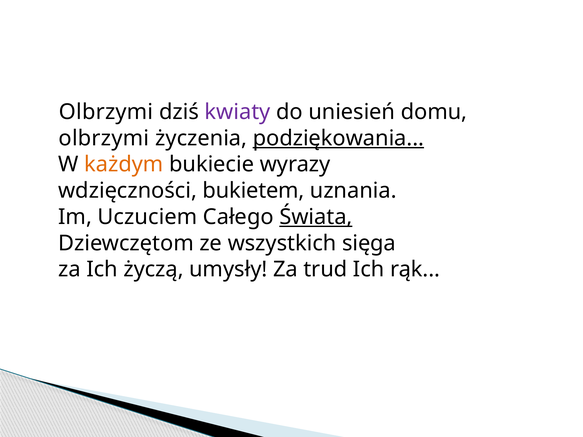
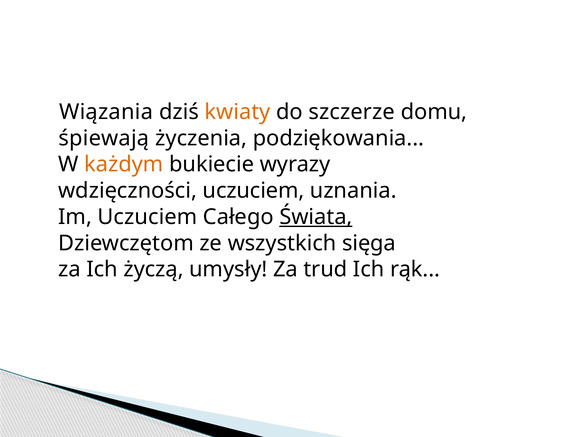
Olbrzymi: Olbrzymi -> Wiązania (106, 112)
kwiaty colour: purple -> orange (238, 112)
uniesień: uniesień -> szczerze (352, 112)
olbrzymi: olbrzymi -> śpiewają (104, 138)
podziękowania underline: present -> none (338, 138)
wdzięczności bukietem: bukietem -> uczuciem (253, 191)
